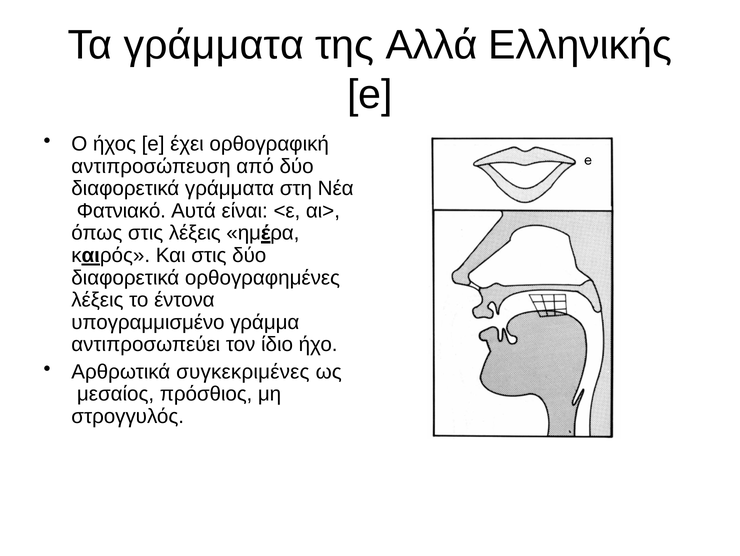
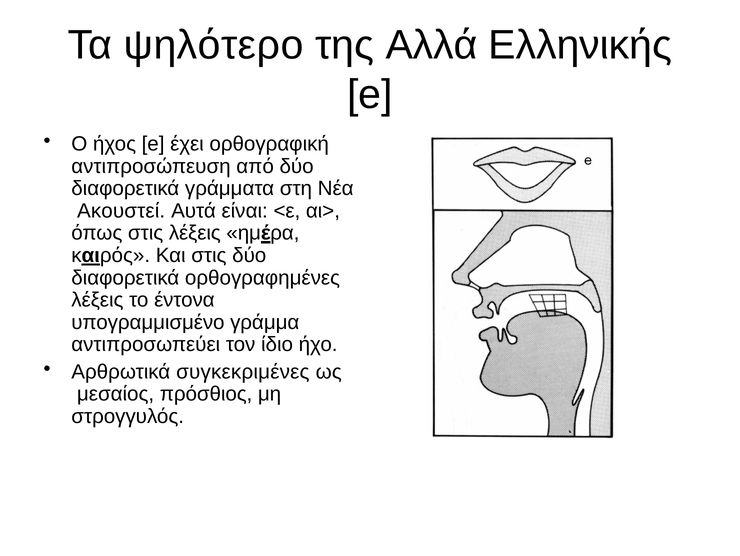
Τα γράμματα: γράμματα -> ψηλότερο (214, 45)
Φατνιακό: Φατνιακό -> Ακουστεί (121, 211)
